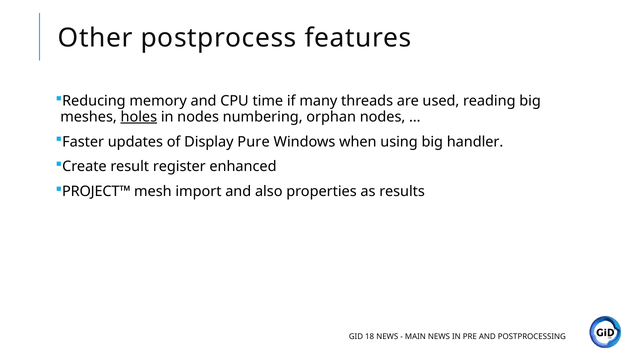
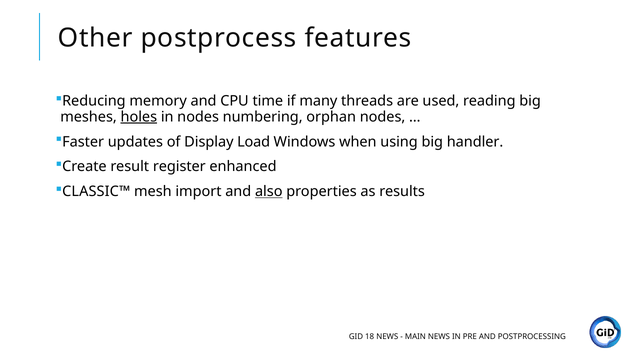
Pure: Pure -> Load (254, 142)
PROJECT™: PROJECT™ -> CLASSIC™ (96, 192)
also underline: none -> present (269, 192)
